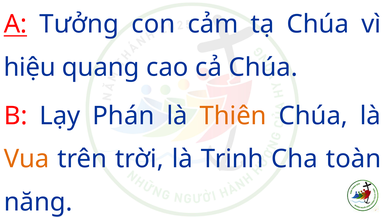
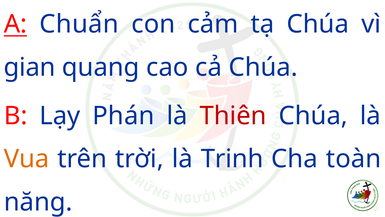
Tưởng: Tưởng -> Chuẩn (79, 24)
hiệu: hiệu -> gian (30, 67)
Thiên colour: orange -> red (233, 116)
